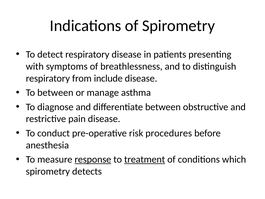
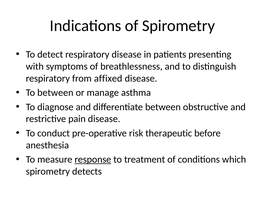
include: include -> affixed (108, 78)
procedures: procedures -> therapeutic (169, 133)
treatment underline: present -> none (145, 159)
